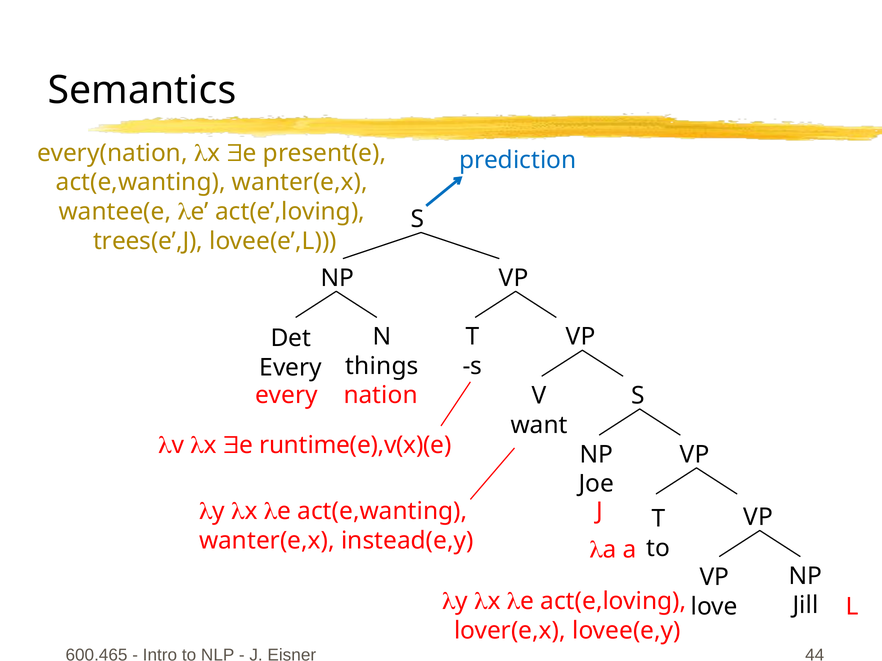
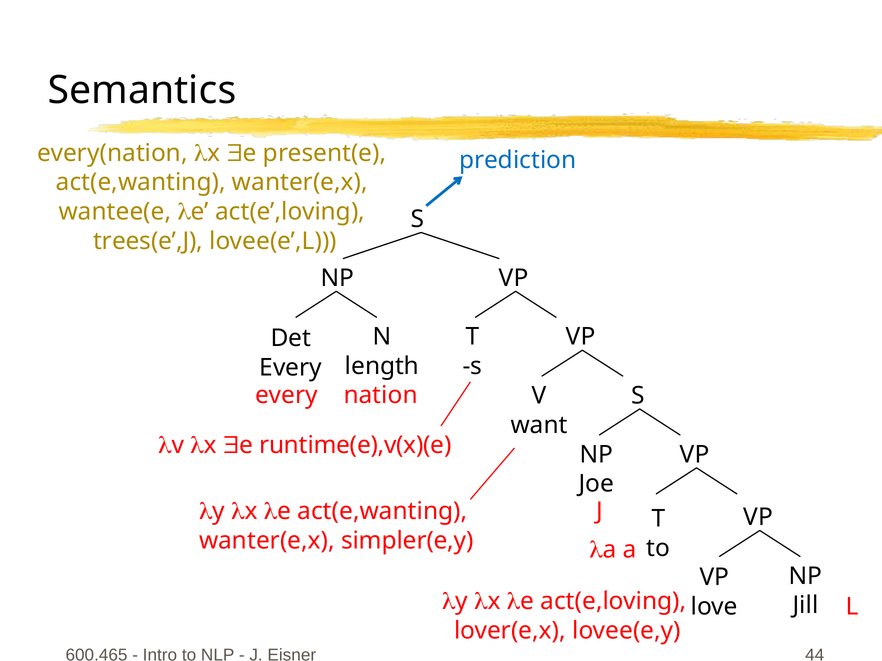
things: things -> length (382, 366)
instead(e,y: instead(e,y -> simpler(e,y (407, 541)
